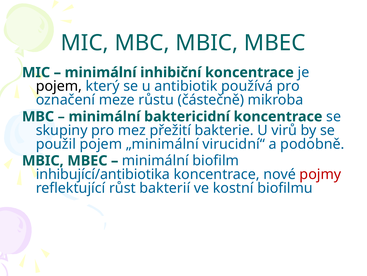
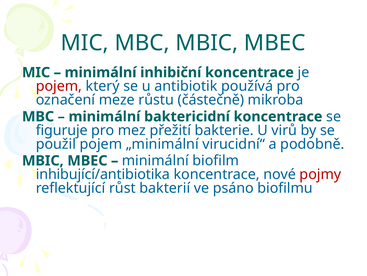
pojem colour: black -> red (59, 86)
skupiny: skupiny -> figuruje (62, 130)
kostní: kostní -> psáno (233, 188)
